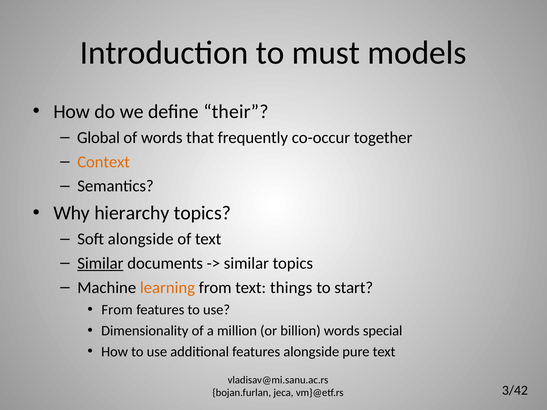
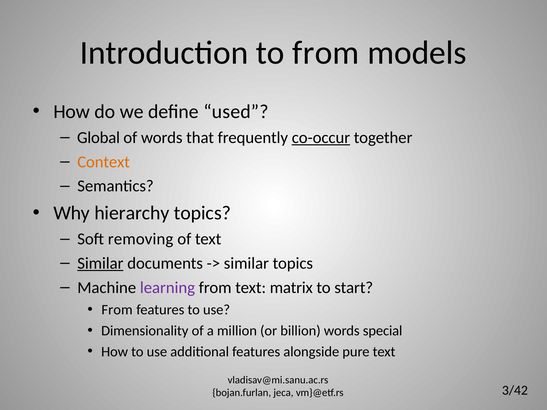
to must: must -> from (326, 53)
their: their -> used (236, 112)
co-occur underline: none -> present (321, 138)
Soft alongside: alongside -> removing (141, 239)
learning colour: orange -> purple (167, 288)
things: things -> matrix (291, 288)
